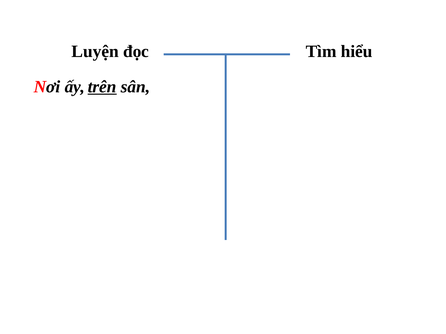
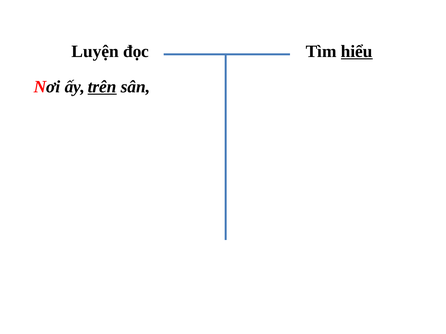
hiểu underline: none -> present (357, 51)
